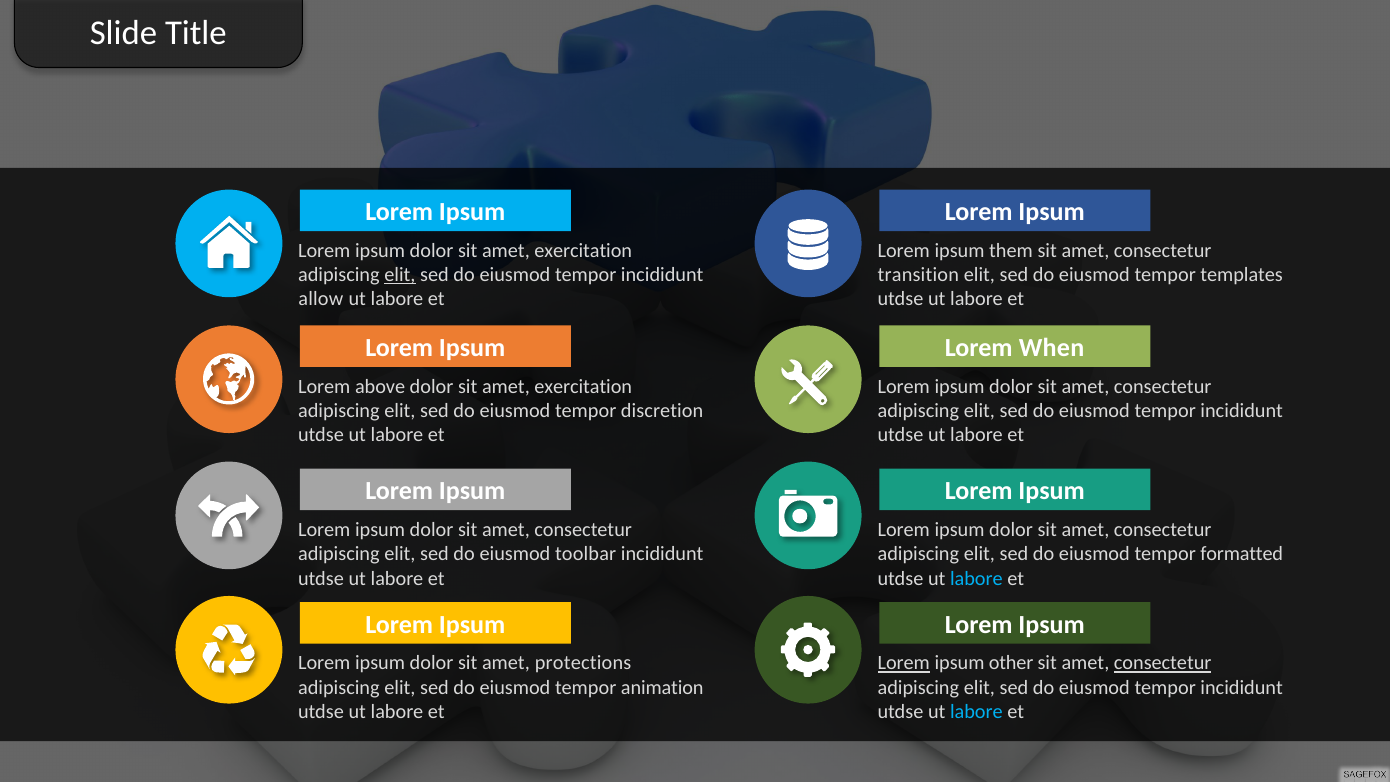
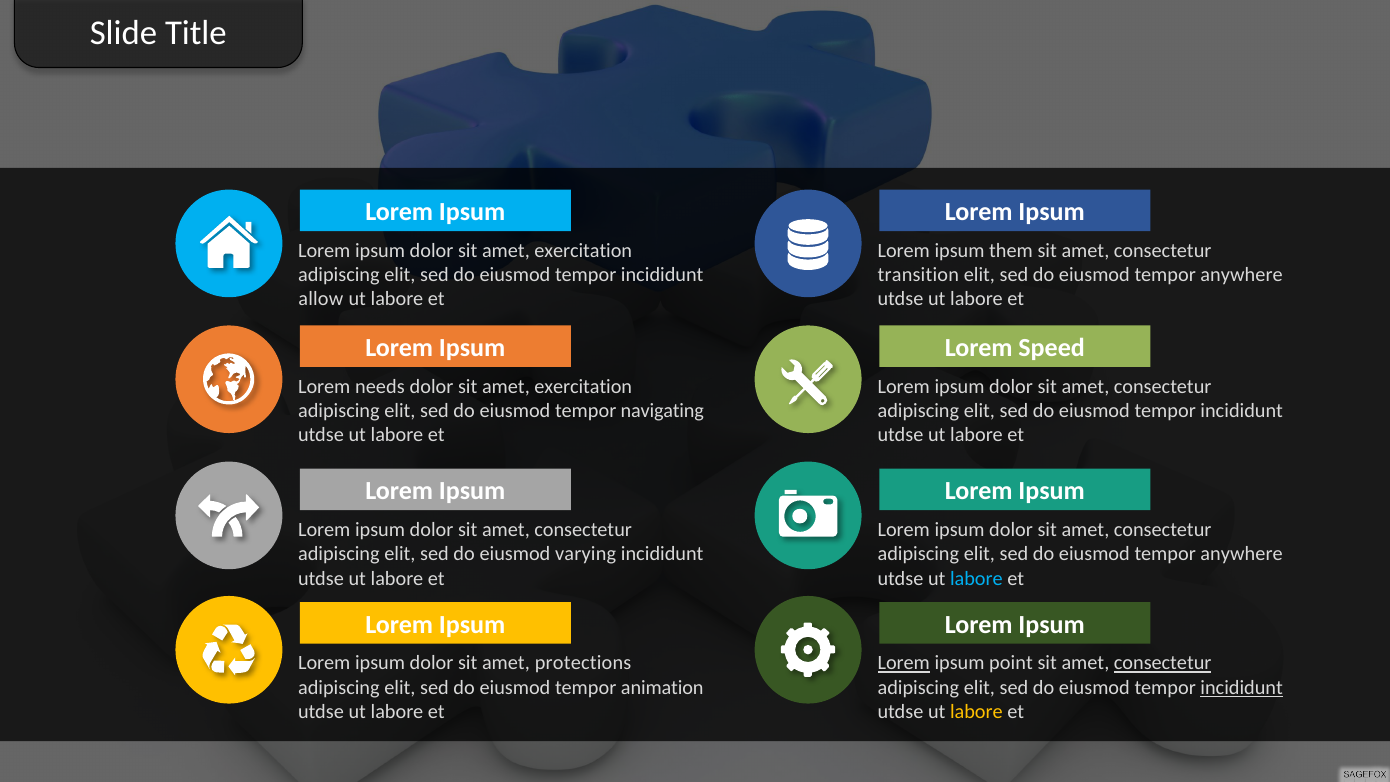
elit underline: present -> none (400, 275)
templates: templates -> anywhere (1242, 275)
When: When -> Speed (1052, 348)
above: above -> needs (380, 386)
discretion: discretion -> navigating (662, 411)
toolbar: toolbar -> varying (586, 554)
formatted: formatted -> anywhere (1242, 554)
other: other -> point (1011, 663)
incididunt underline: none -> present (1242, 687)
labore colour: light blue -> yellow (976, 712)
